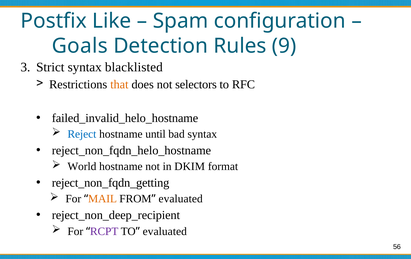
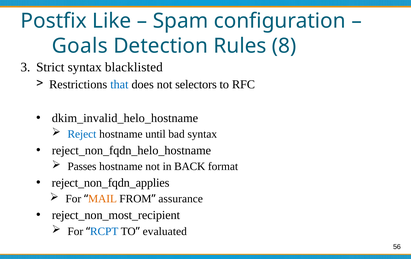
9: 9 -> 8 (284, 46)
that colour: orange -> blue (119, 84)
failed_invalid_helo_hostname: failed_invalid_helo_hostname -> dkim_invalid_helo_hostname (125, 118)
World: World -> Passes (82, 166)
DKIM: DKIM -> BACK (190, 166)
reject_non_fqdn_getting: reject_non_fqdn_getting -> reject_non_fqdn_applies (111, 183)
evaluated: evaluated -> assurance (181, 199)
reject_non_deep_recipient: reject_non_deep_recipient -> reject_non_most_recipient (116, 215)
RCPT colour: purple -> blue (104, 231)
